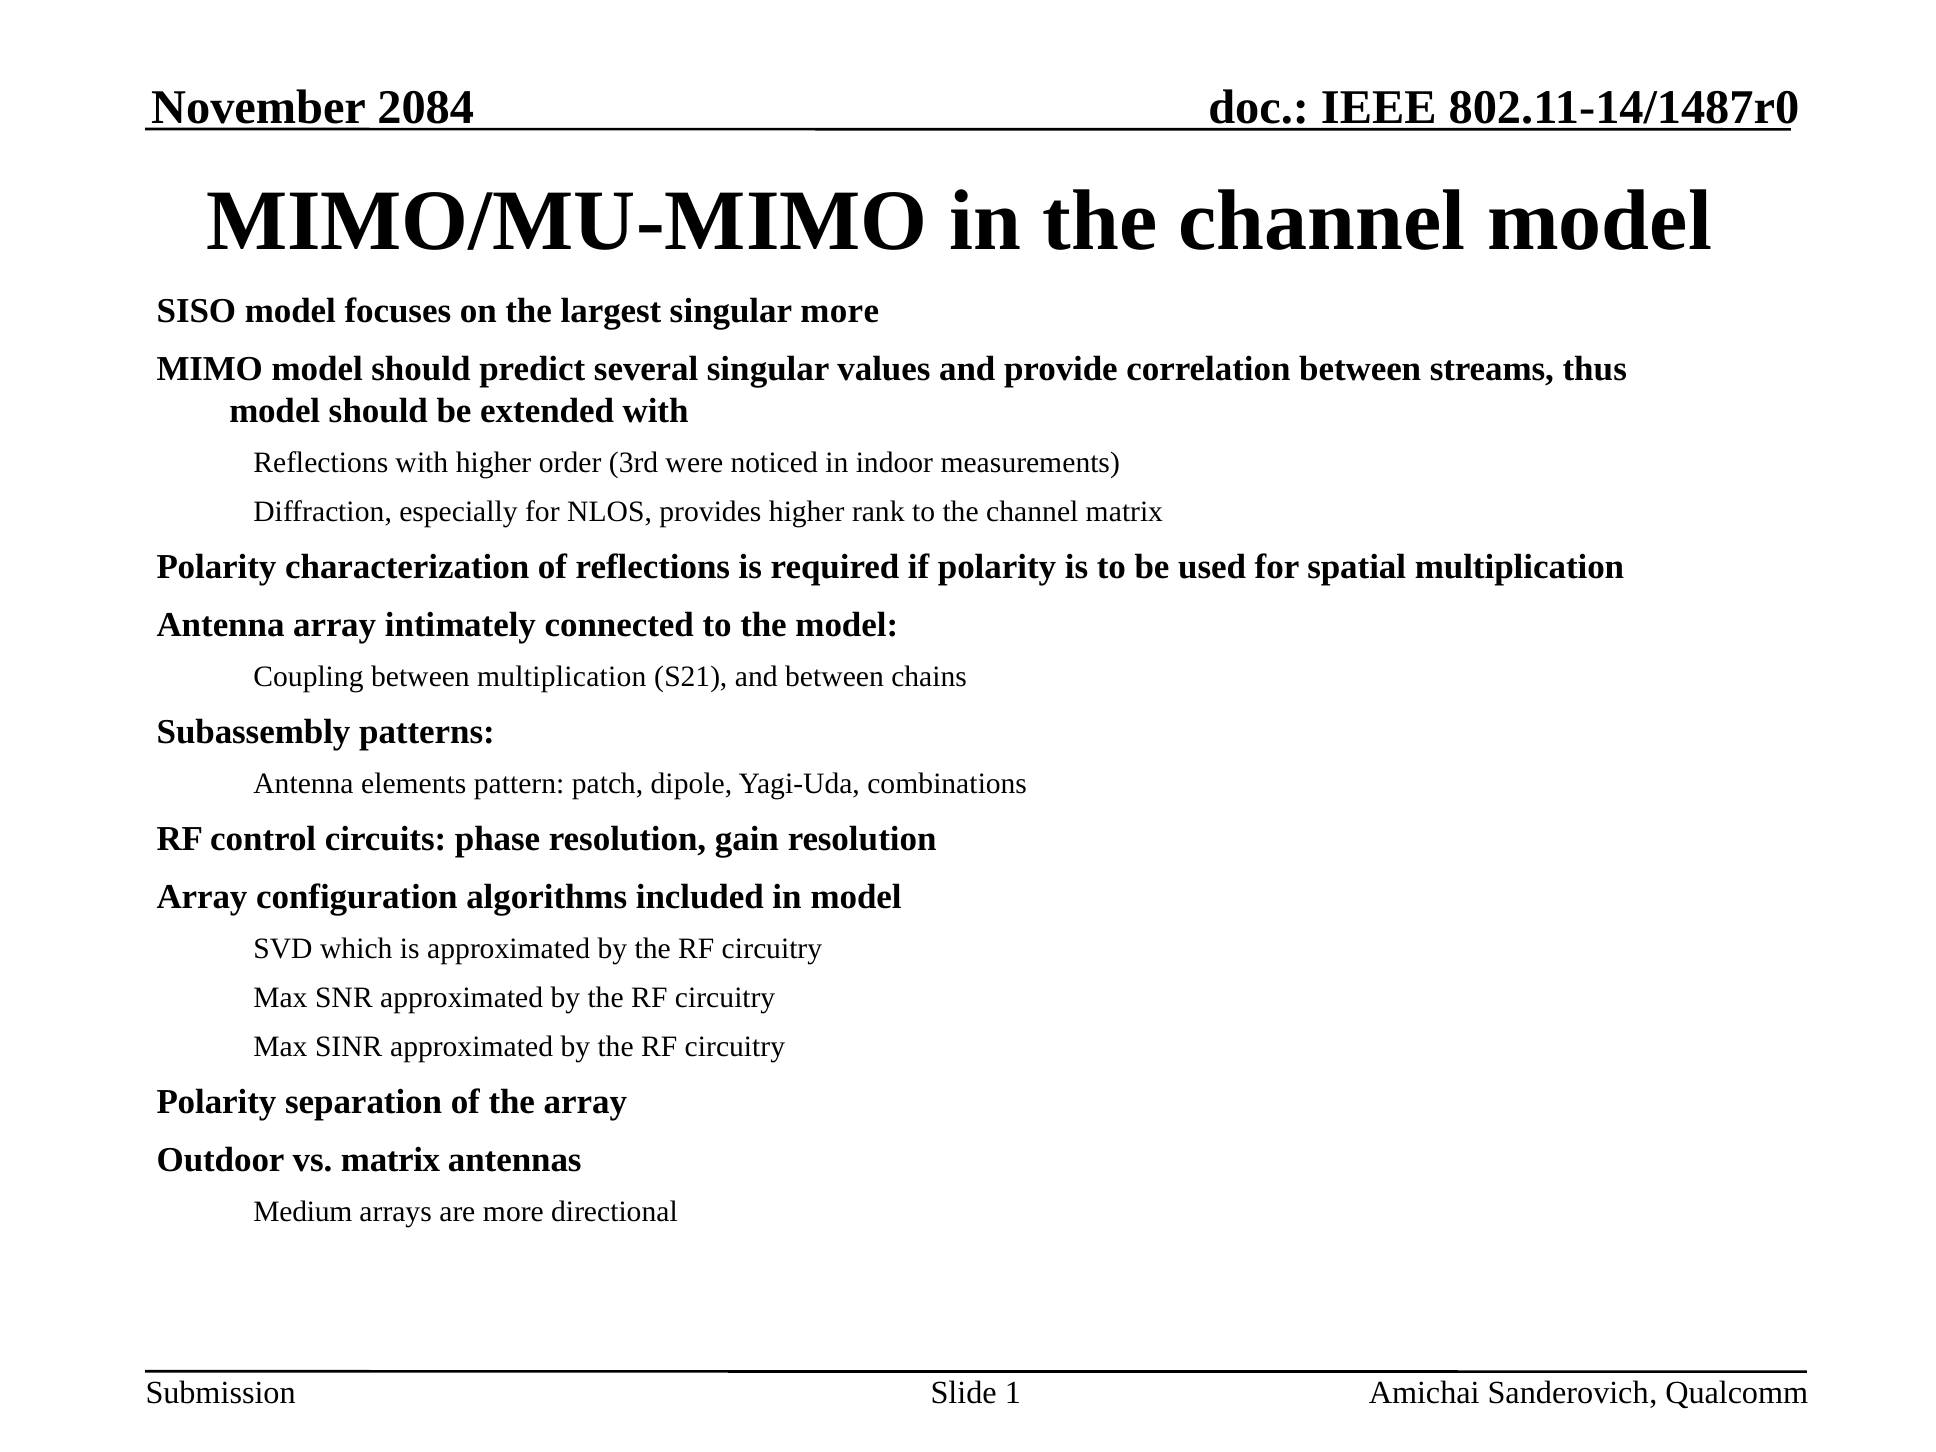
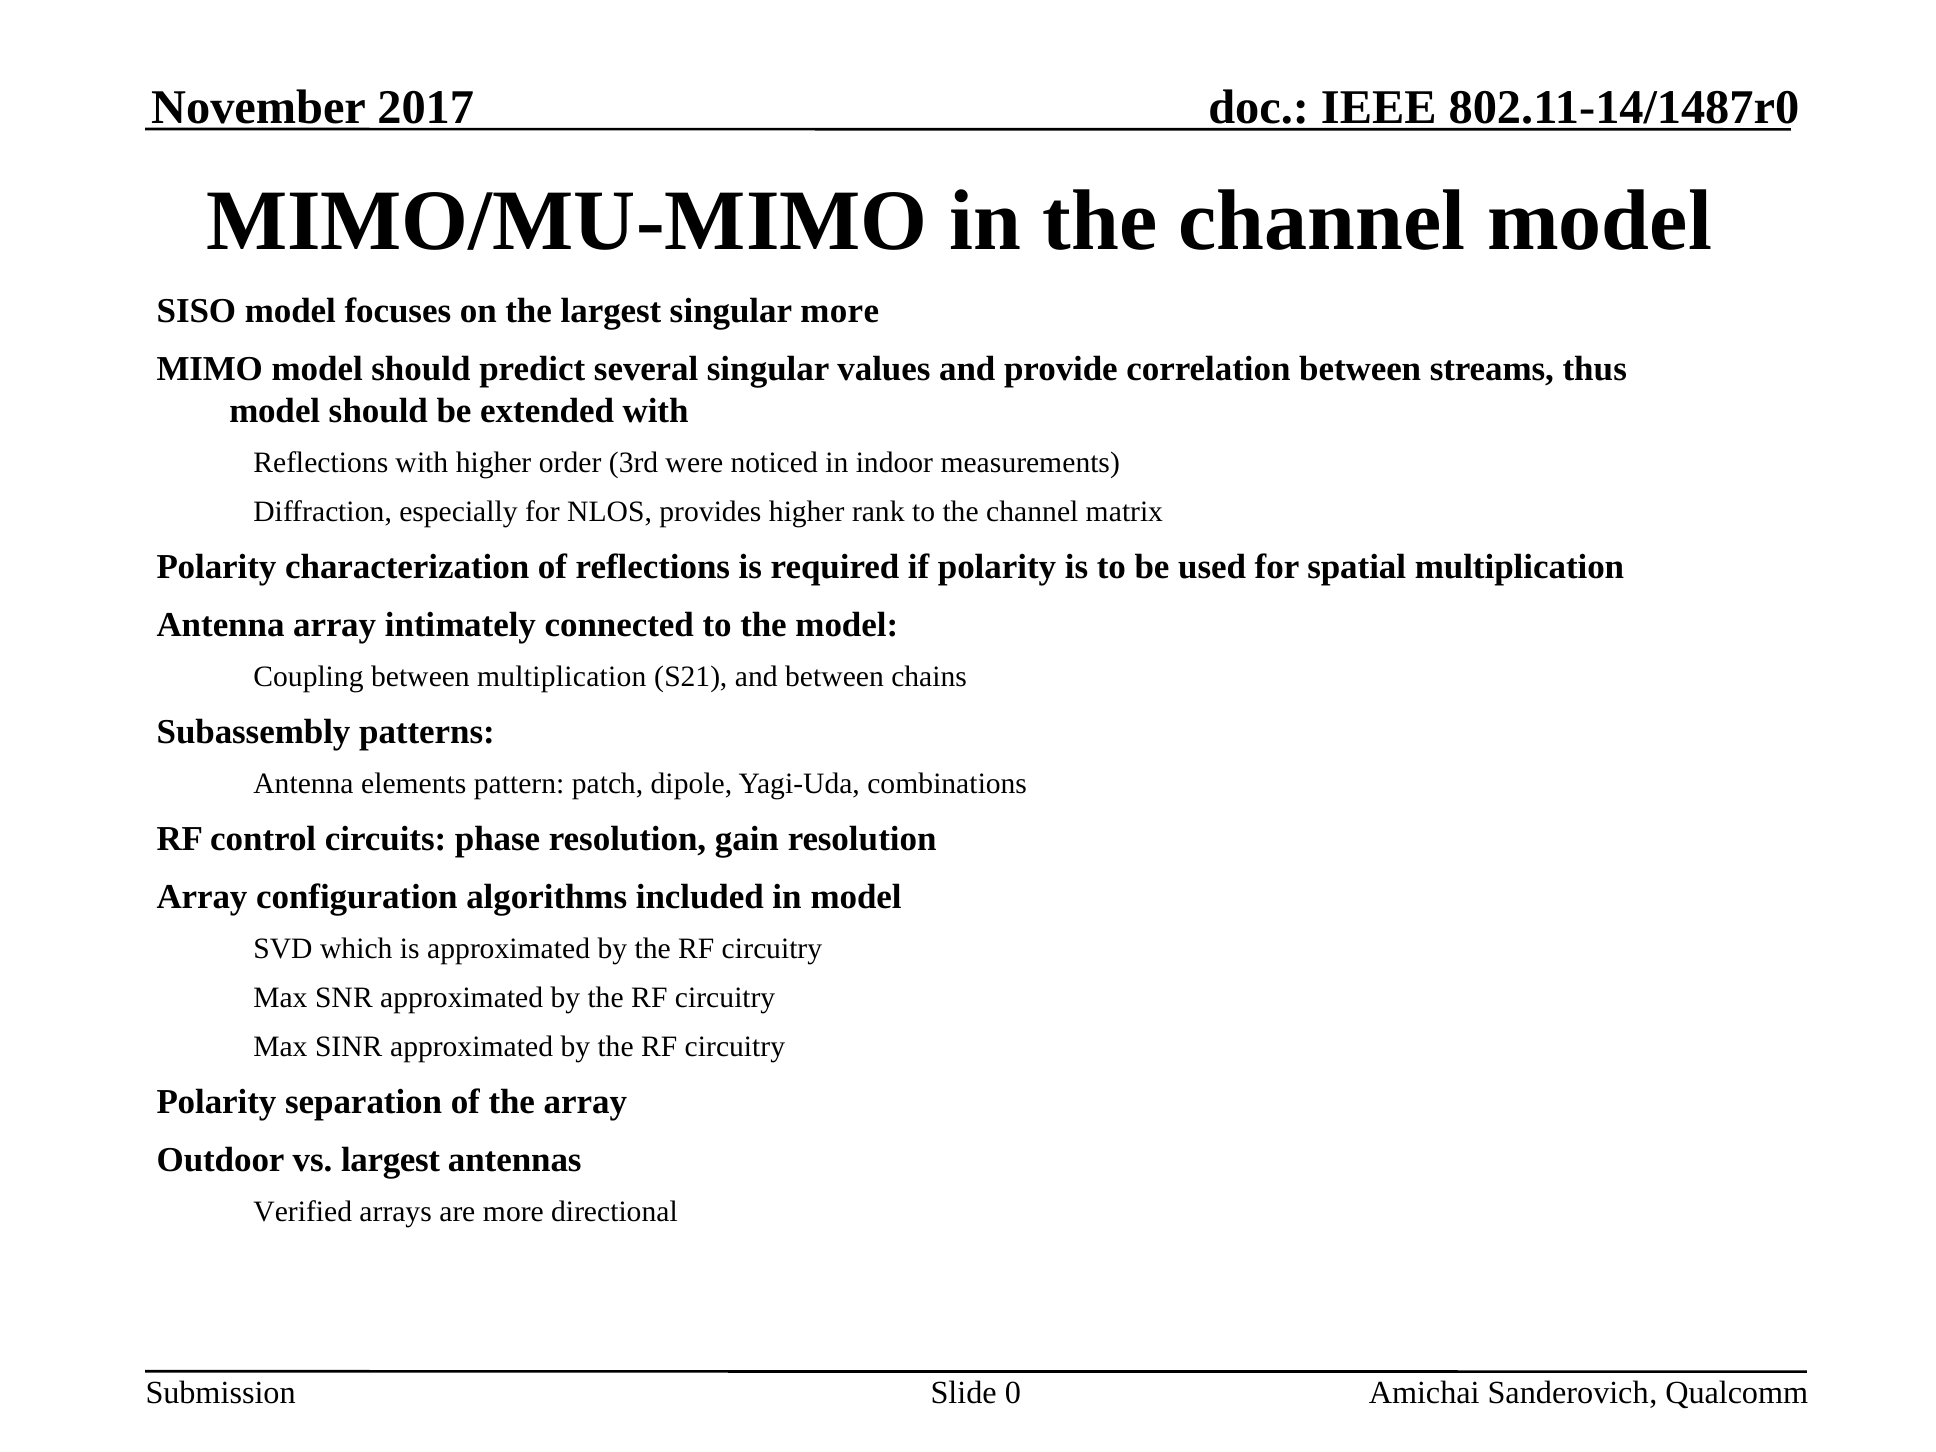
2084: 2084 -> 2017 (426, 108)
vs matrix: matrix -> largest (391, 1160)
Medium: Medium -> Verified (303, 1212)
1: 1 -> 0 (1013, 1393)
